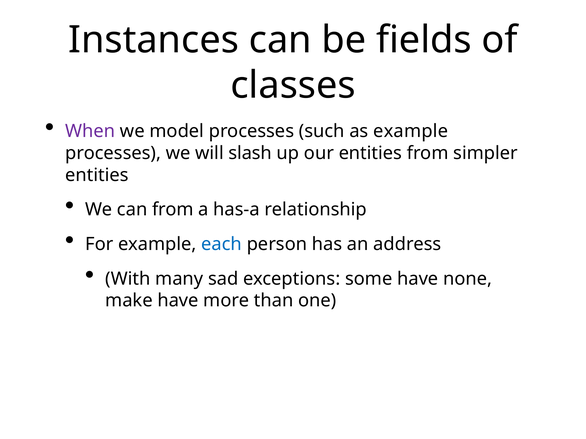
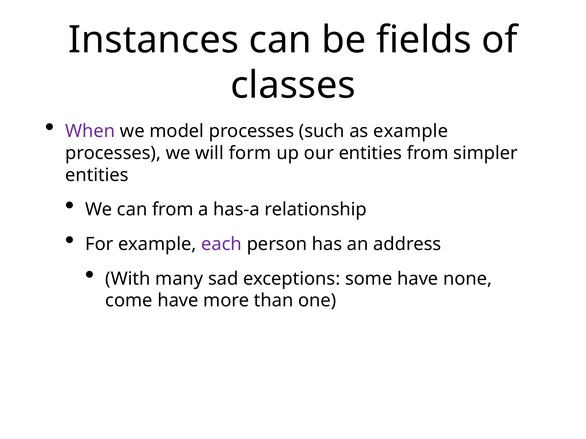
slash: slash -> form (250, 153)
each colour: blue -> purple (222, 244)
make: make -> come (129, 301)
